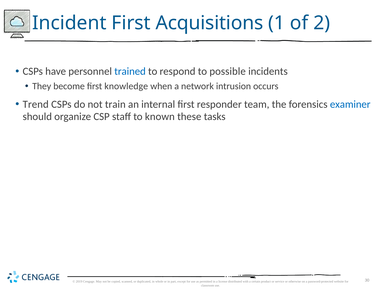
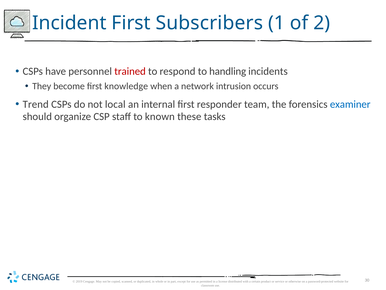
Acquisitions: Acquisitions -> Subscribers (209, 23)
trained colour: blue -> red (130, 71)
possible: possible -> handling (228, 71)
train: train -> local (115, 104)
